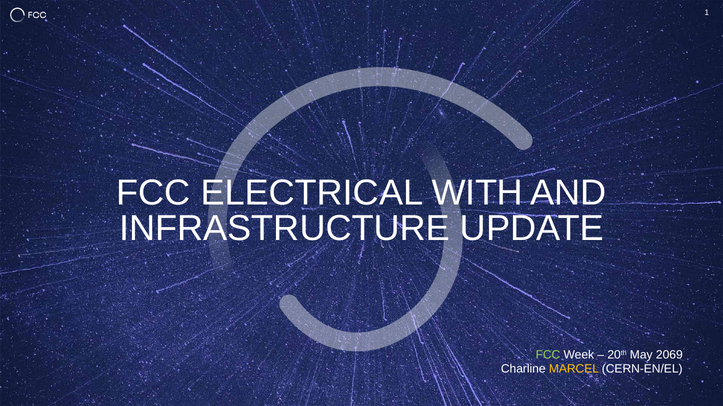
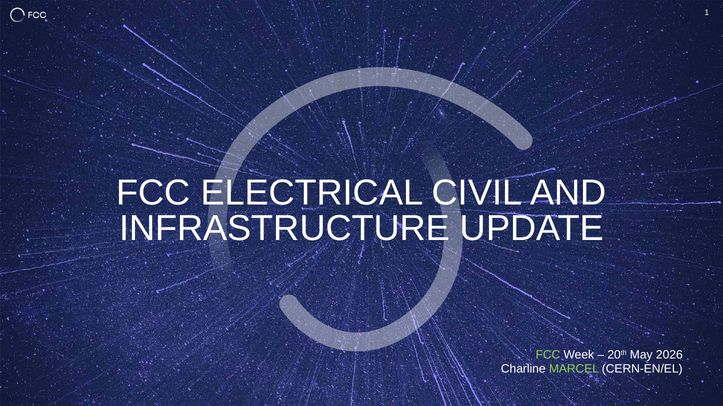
WITH: WITH -> CIVIL (477, 193)
2069: 2069 -> 2026 (669, 355)
MARCEL colour: yellow -> light green (574, 369)
